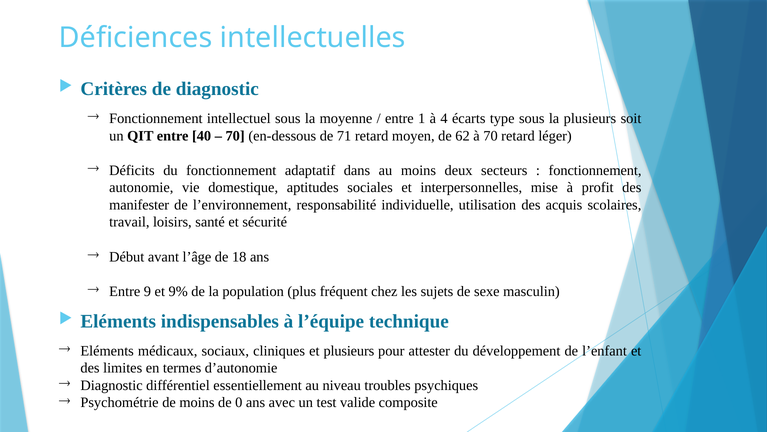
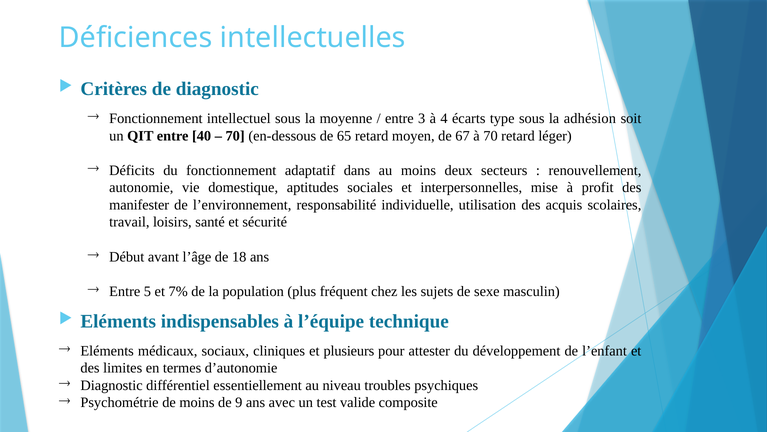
1: 1 -> 3 (422, 118)
la plusieurs: plusieurs -> adhésion (590, 118)
71: 71 -> 65 (344, 136)
62: 62 -> 67 (463, 136)
fonctionnement: fonctionnement -> renouvellement (595, 170)
9: 9 -> 5 (147, 291)
9%: 9% -> 7% (178, 291)
0: 0 -> 9 (239, 402)
